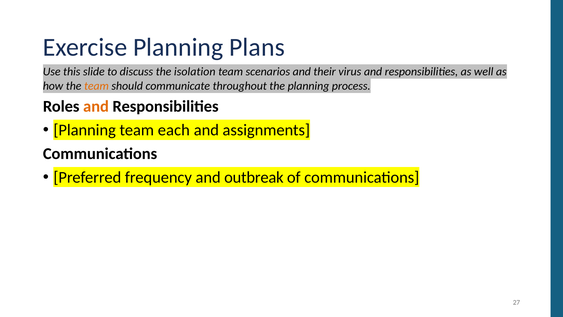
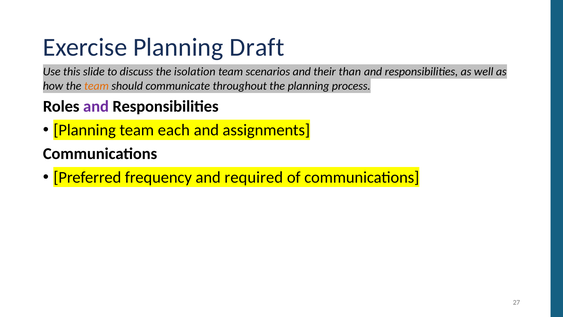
Plans: Plans -> Draft (257, 47)
virus: virus -> than (350, 72)
and colour: orange -> purple (96, 106)
outbreak: outbreak -> required (254, 177)
